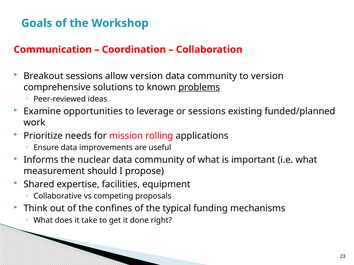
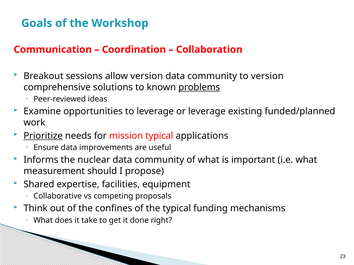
or sessions: sessions -> leverage (207, 112)
Prioritize underline: none -> present (43, 136)
mission rolling: rolling -> typical (159, 136)
